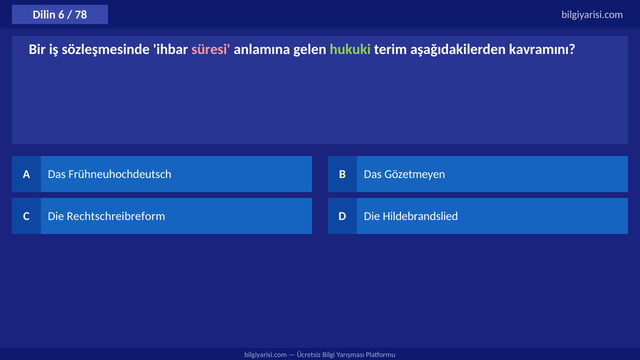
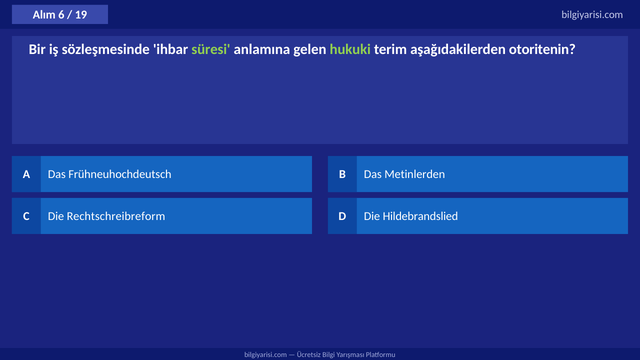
Dilin: Dilin -> Alım (44, 15)
78: 78 -> 19 (81, 15)
süresi colour: pink -> light green (211, 49)
kavramını: kavramını -> otoritenin (542, 49)
Gözetmeyen: Gözetmeyen -> Metinlerden (415, 174)
